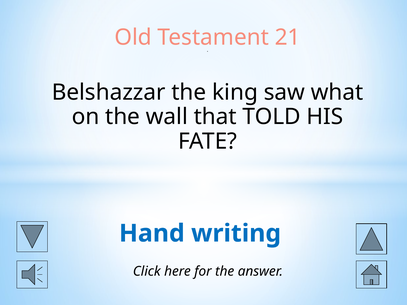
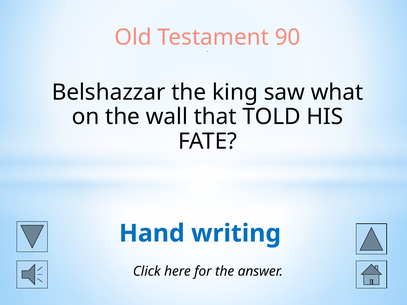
21: 21 -> 90 (288, 38)
